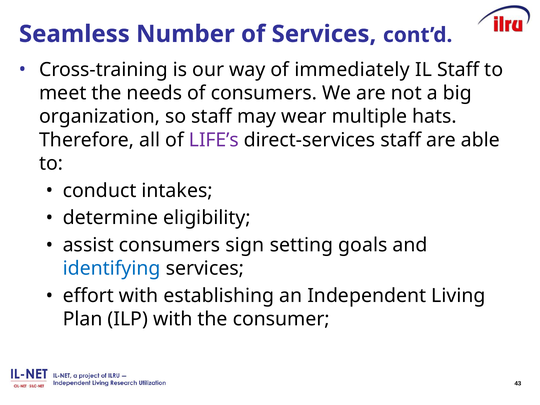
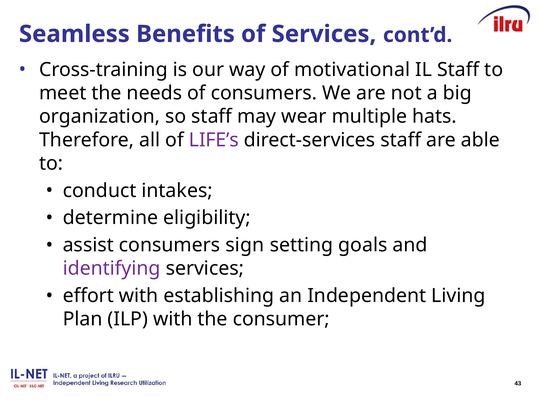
Number: Number -> Benefits (185, 34)
immediately: immediately -> motivational (352, 70)
identifying colour: blue -> purple (112, 269)
